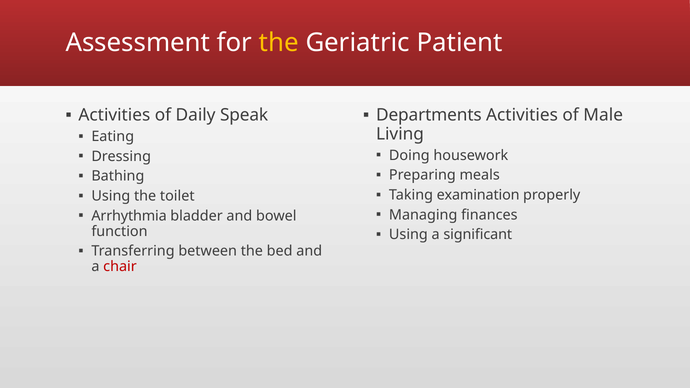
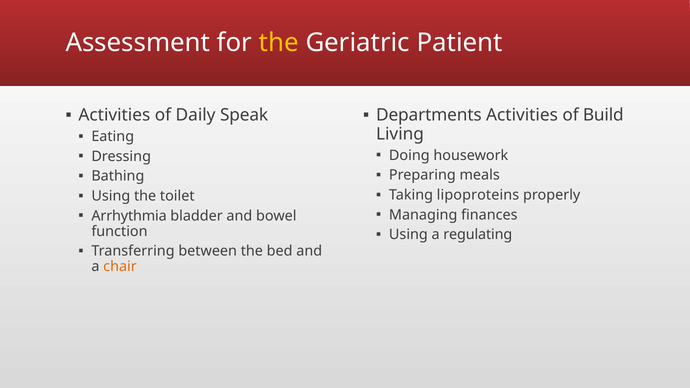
Male: Male -> Build (603, 115)
examination: examination -> lipoproteins (478, 195)
significant: significant -> regulating (478, 235)
chair colour: red -> orange (120, 267)
